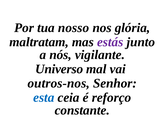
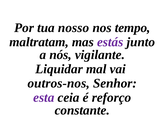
glória: glória -> tempo (133, 28)
Universo: Universo -> Liquidar (59, 69)
esta colour: blue -> purple (44, 98)
